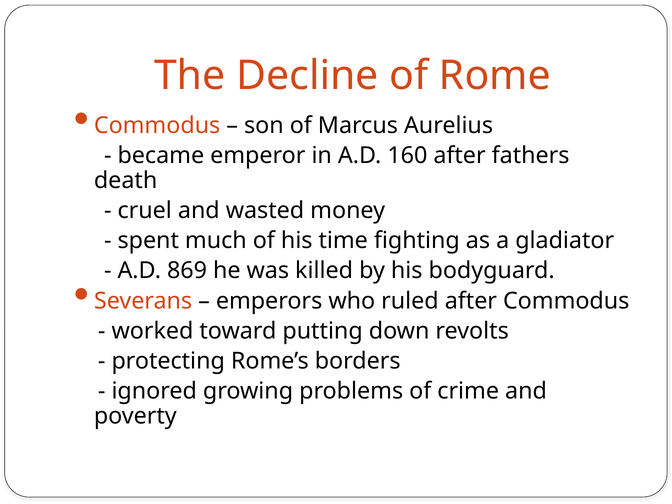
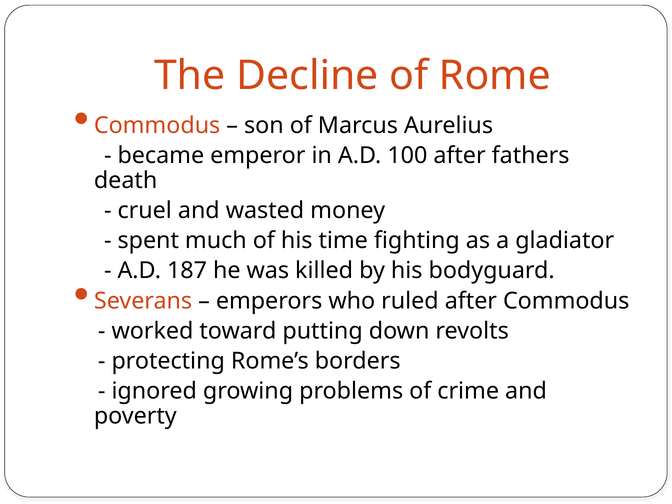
160: 160 -> 100 (407, 155)
869: 869 -> 187 (187, 271)
